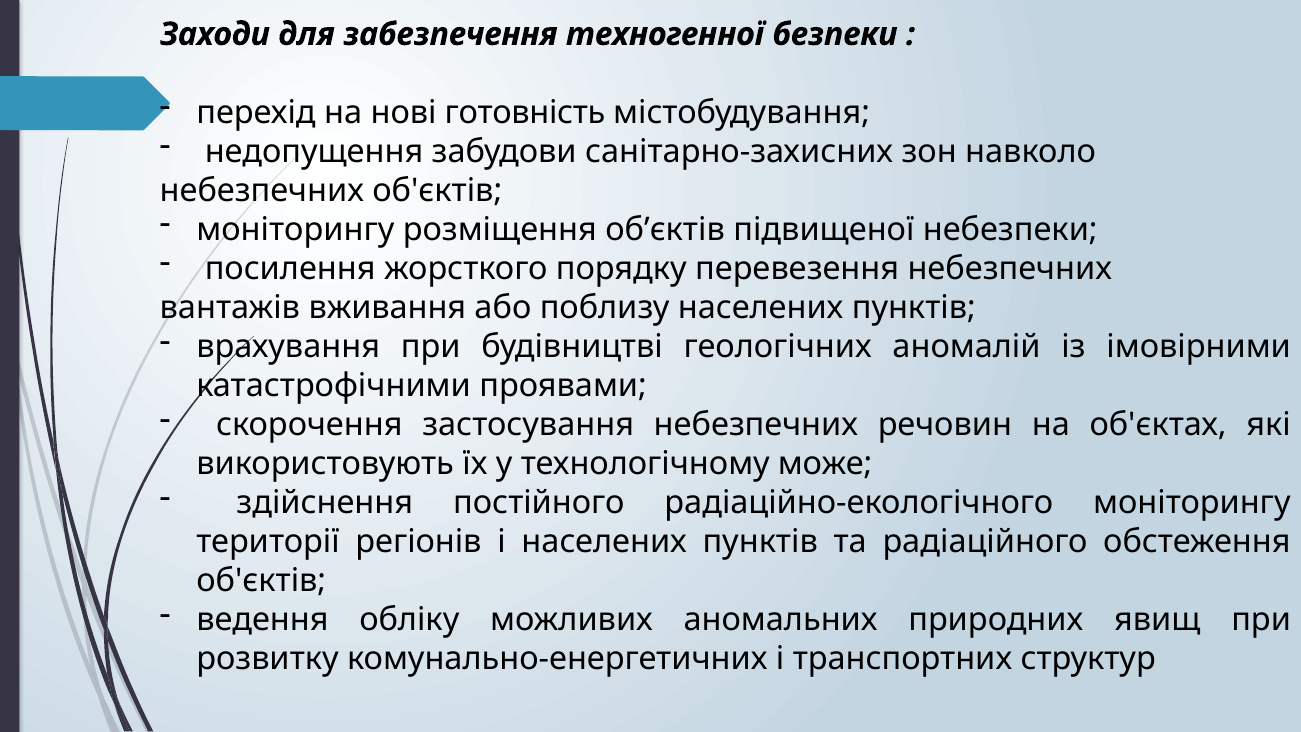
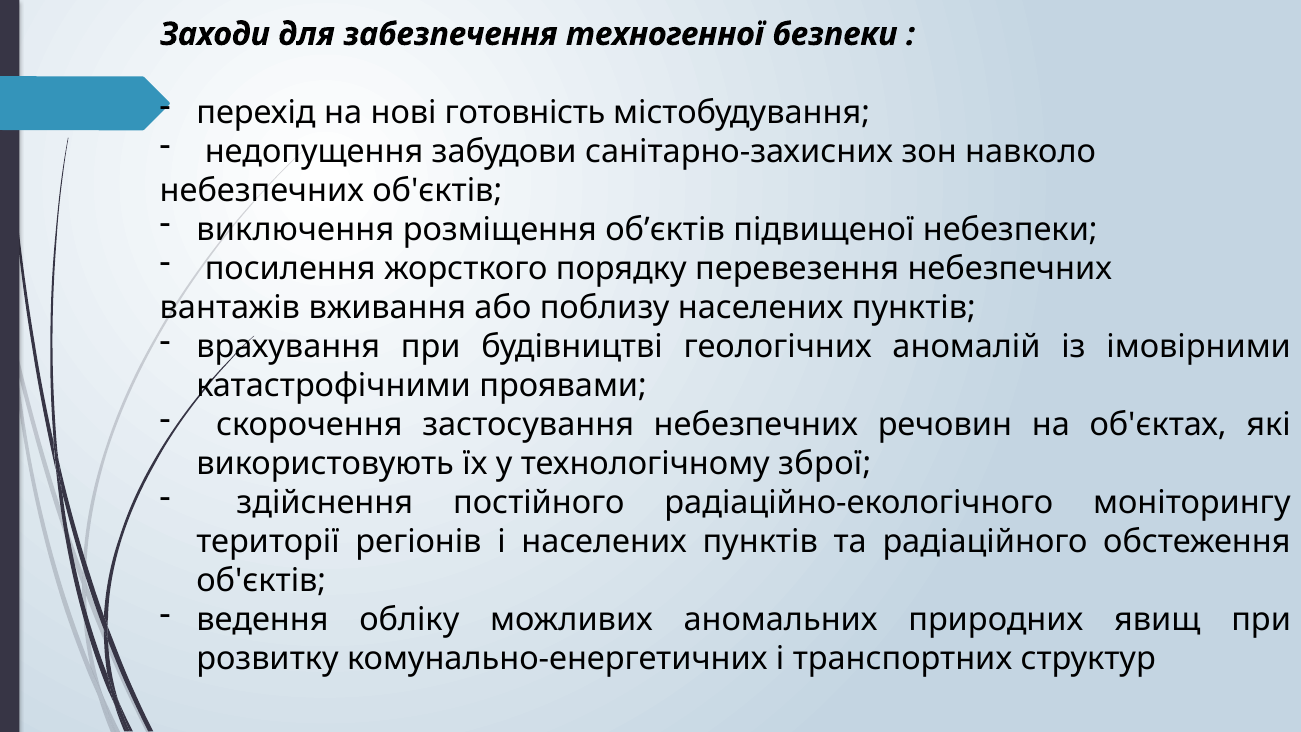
моніторингу: моніторингу -> виключення (295, 229)
може: може -> зброї (825, 464)
